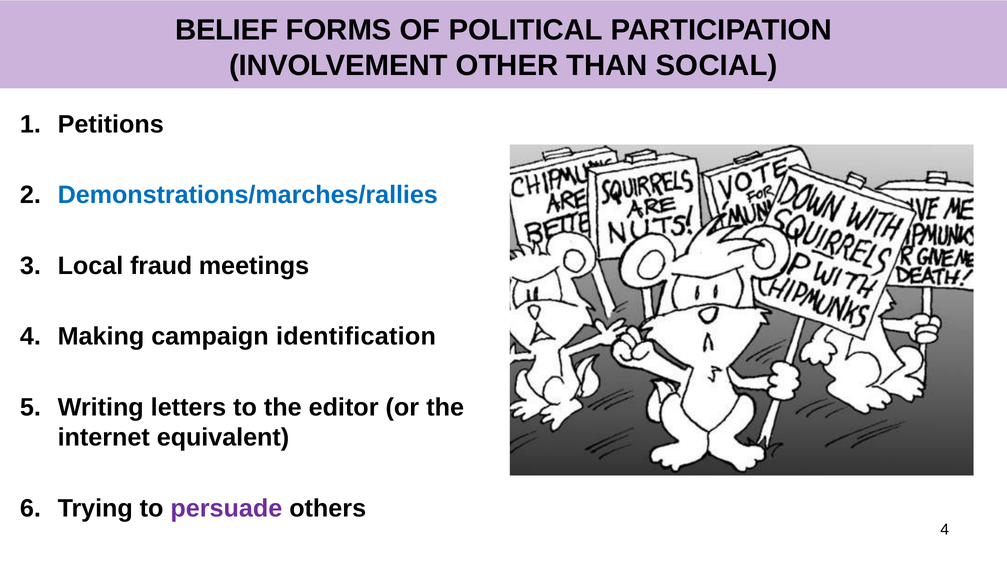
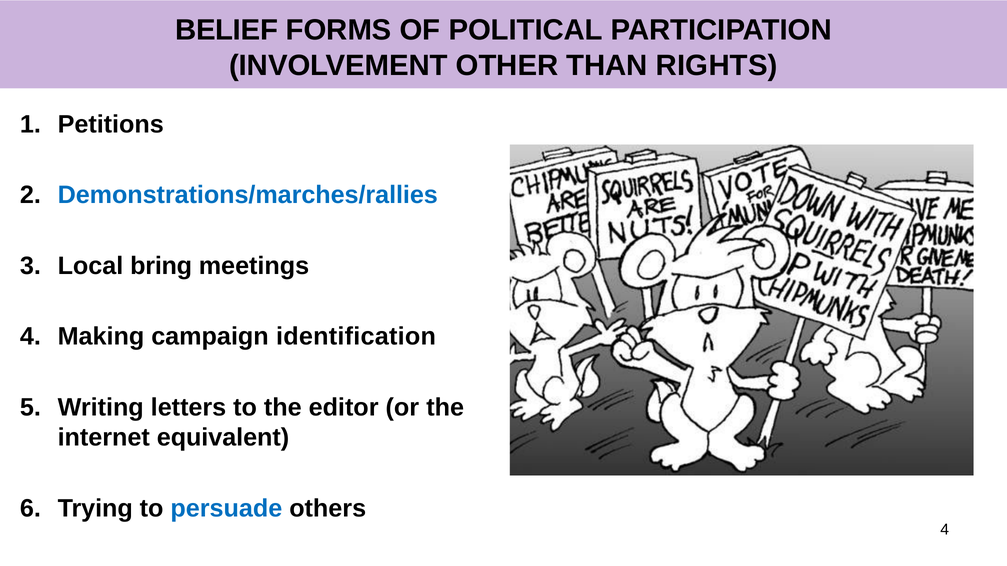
SOCIAL: SOCIAL -> RIGHTS (717, 66)
fraud: fraud -> bring (161, 266)
persuade colour: purple -> blue (226, 509)
